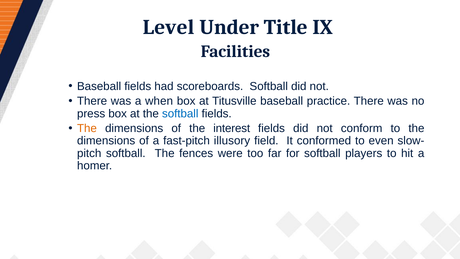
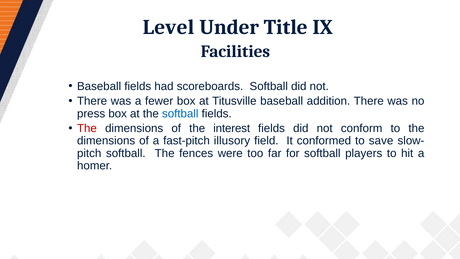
when: when -> fewer (159, 101)
practice: practice -> addition (328, 101)
The colour: orange -> red (87, 128)
even: even -> save (381, 141)
